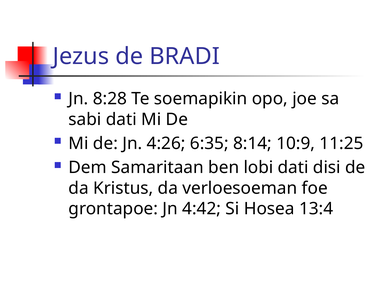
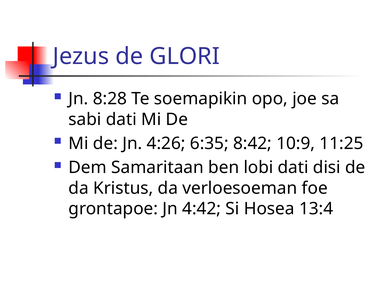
BRADI: BRADI -> GLORI (185, 56)
8:14: 8:14 -> 8:42 (252, 144)
